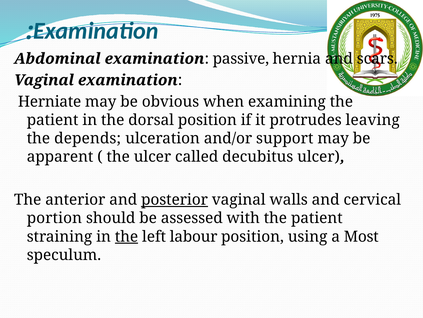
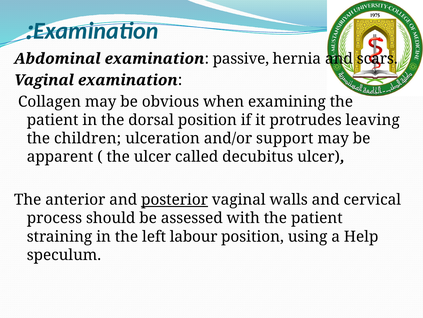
Herniate: Herniate -> Collagen (49, 101)
depends: depends -> children (88, 138)
portion: portion -> process (54, 218)
the underline: present -> none (127, 236)
Most: Most -> Help (361, 236)
